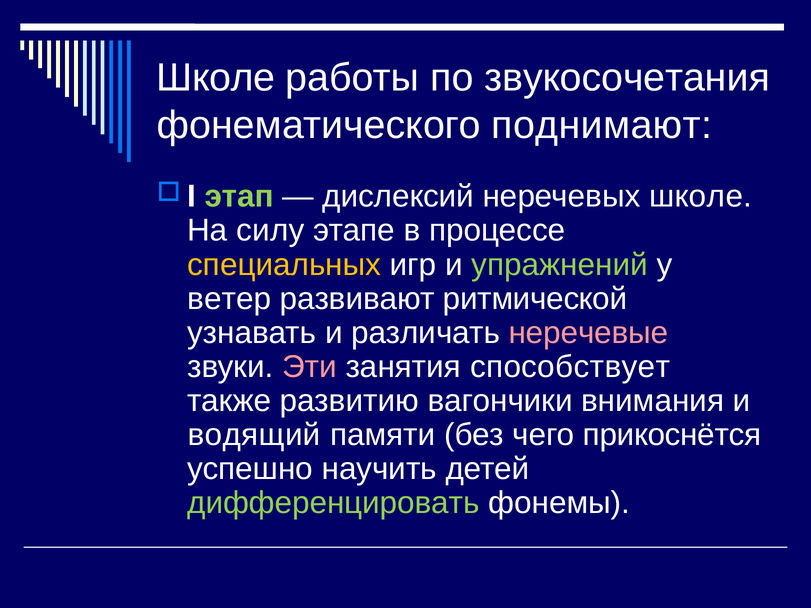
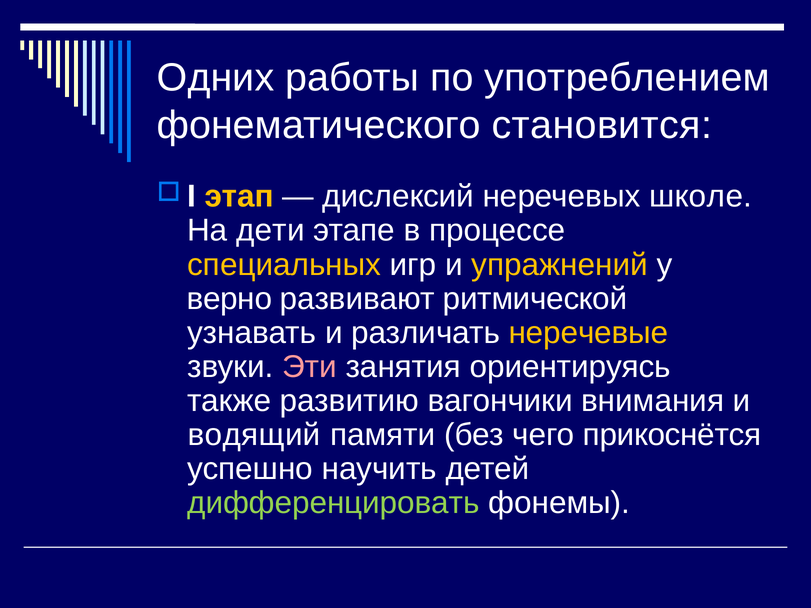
Школе: Школе -> Одних (216, 78)
звукосочетания: звукосочетания -> употреблением (627, 78)
поднимают: поднимают -> становится (602, 125)
этап colour: light green -> yellow (239, 197)
силу: силу -> дети (270, 231)
упражнений colour: light green -> yellow (560, 265)
ветер: ветер -> верно (229, 299)
неречевые colour: pink -> yellow (589, 333)
способствует: способствует -> ориентируясь (570, 367)
